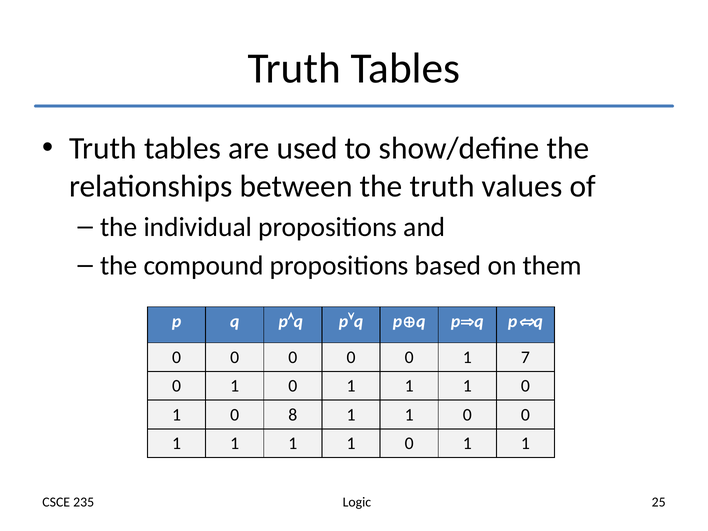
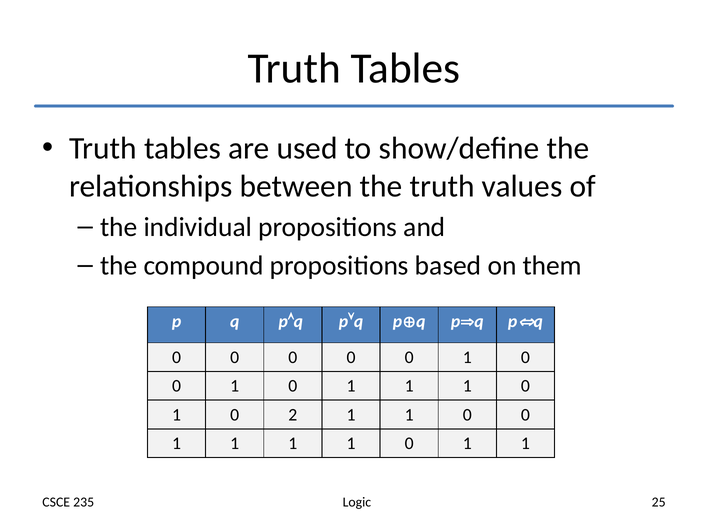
7: 7 -> 0 (525, 357)
8: 8 -> 2 (293, 415)
